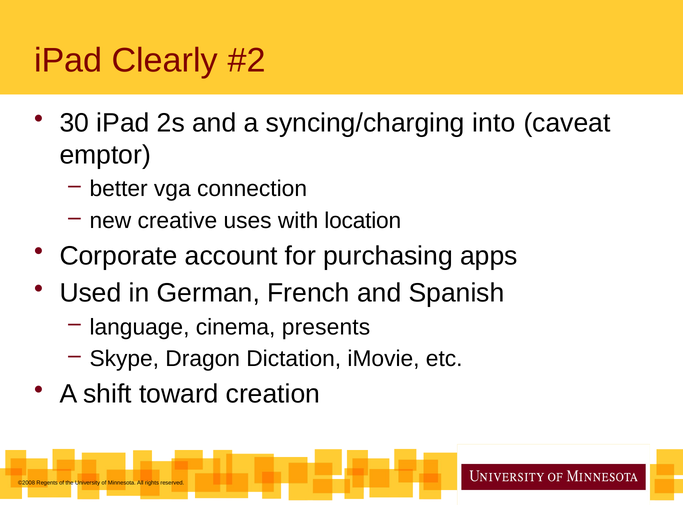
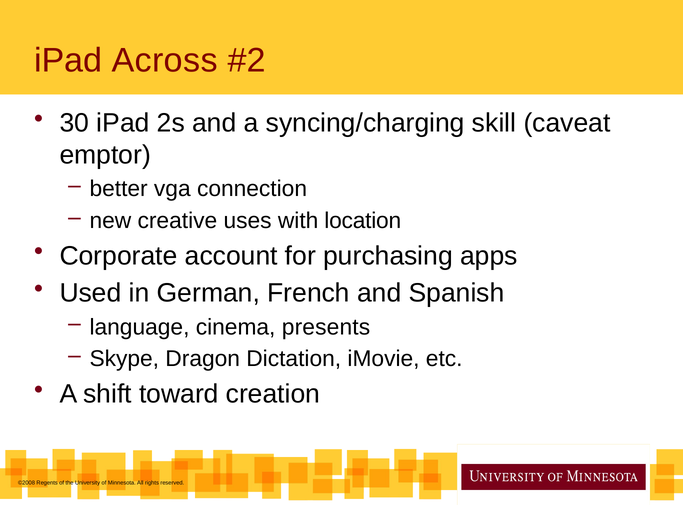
Clearly: Clearly -> Across (165, 60)
into: into -> skill (494, 123)
